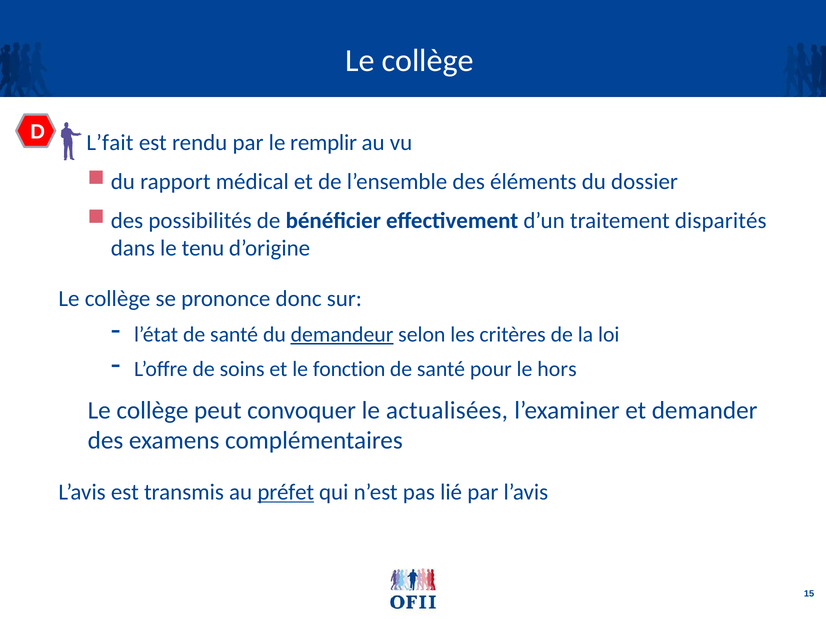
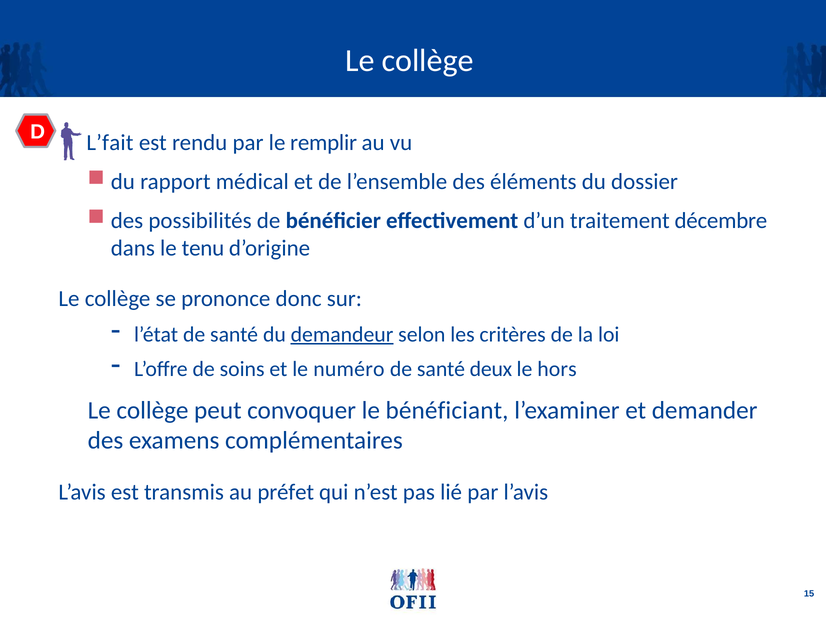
disparités: disparités -> décembre (721, 221)
fonction: fonction -> numéro (349, 369)
pour: pour -> deux (491, 369)
actualisées: actualisées -> bénéficiant (447, 411)
préfet underline: present -> none (286, 493)
